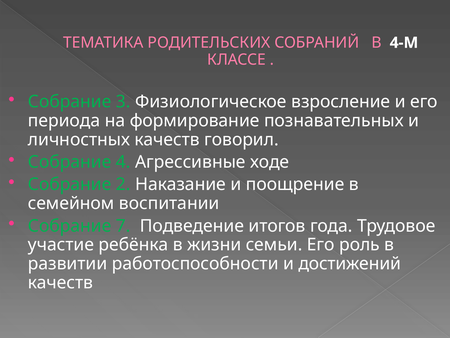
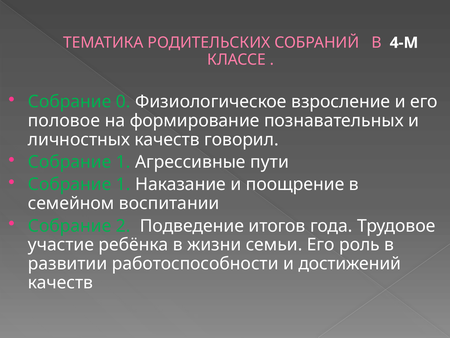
3: 3 -> 0 (123, 102)
периода: периода -> половое (64, 121)
4: 4 -> 1 (123, 162)
ходе: ходе -> пути (270, 162)
2: 2 -> 1 (123, 184)
7: 7 -> 2 (123, 226)
